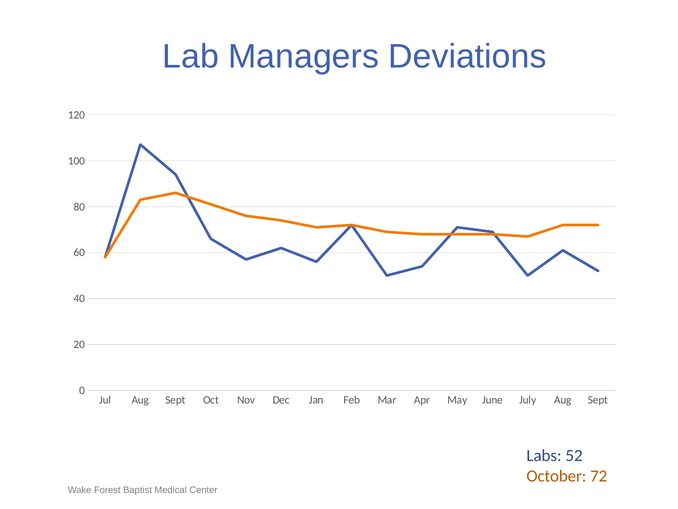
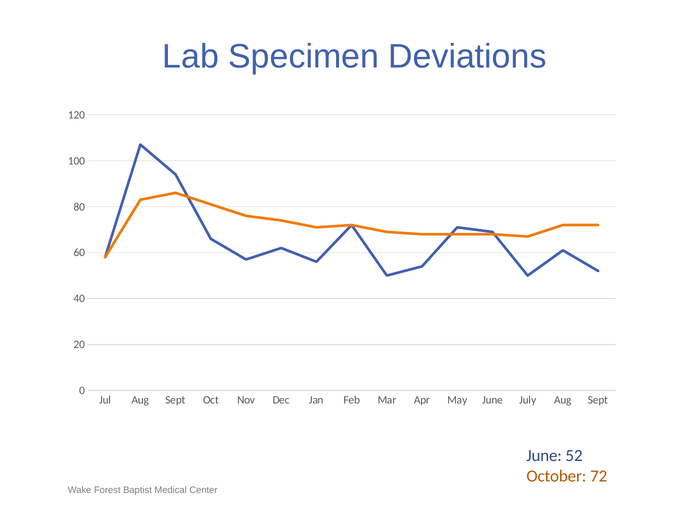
Managers: Managers -> Specimen (304, 57)
Labs: Labs -> June (544, 455)
